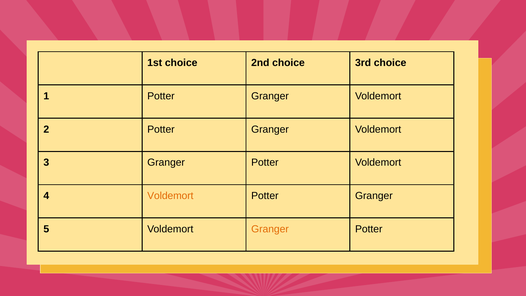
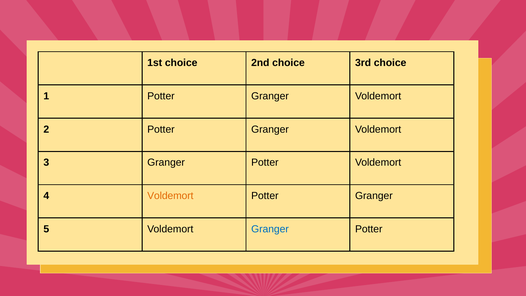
Granger colour: orange -> blue (270, 229)
